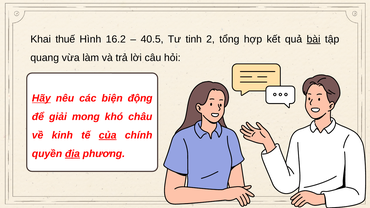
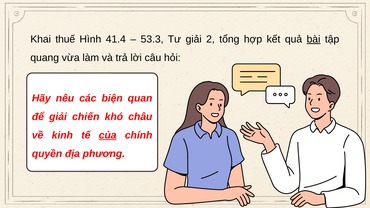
16.2: 16.2 -> 41.4 (116, 39)
40.5: 40.5 -> 53.3 (152, 39)
Tư tinh: tinh -> giải (194, 39)
Hãy underline: present -> none (41, 98)
động: động -> quan (140, 98)
mong: mong -> chiến (86, 117)
địa underline: present -> none (72, 154)
